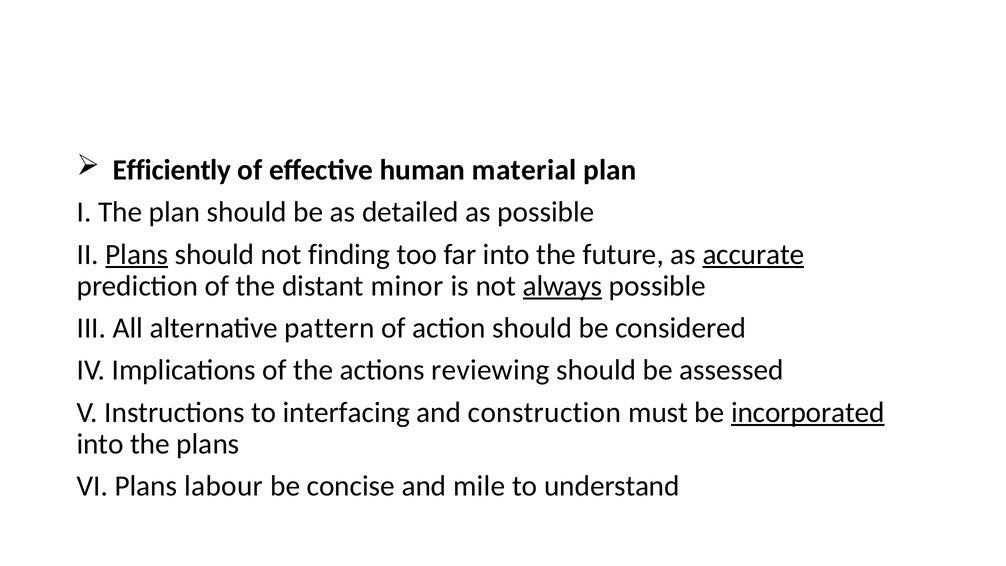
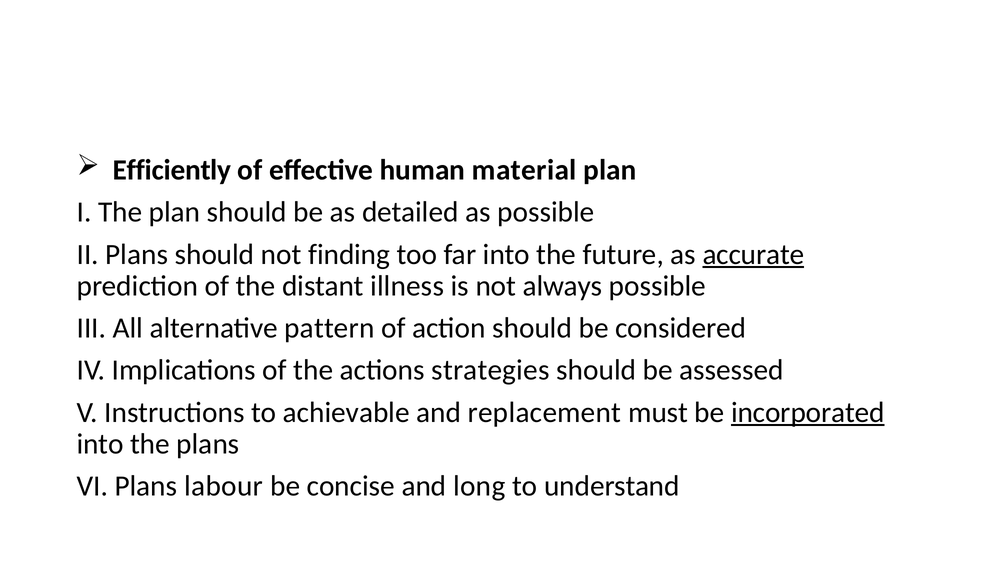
Plans underline: present -> none (137, 254)
minor: minor -> illness (407, 286)
always underline: present -> none (563, 286)
reviewing: reviewing -> strategies (491, 370)
interfacing: interfacing -> achievable (346, 412)
construction: construction -> replacement (544, 412)
mile: mile -> long (479, 486)
